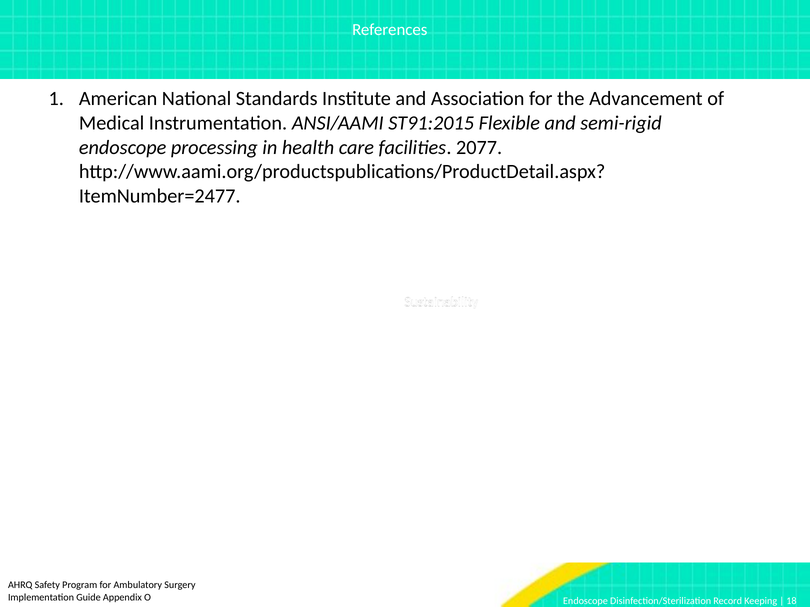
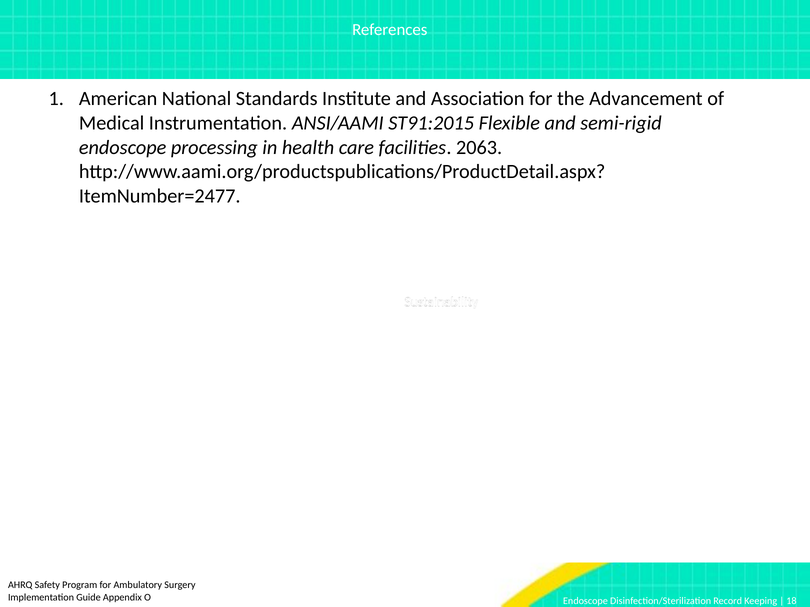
2077: 2077 -> 2063 (479, 147)
